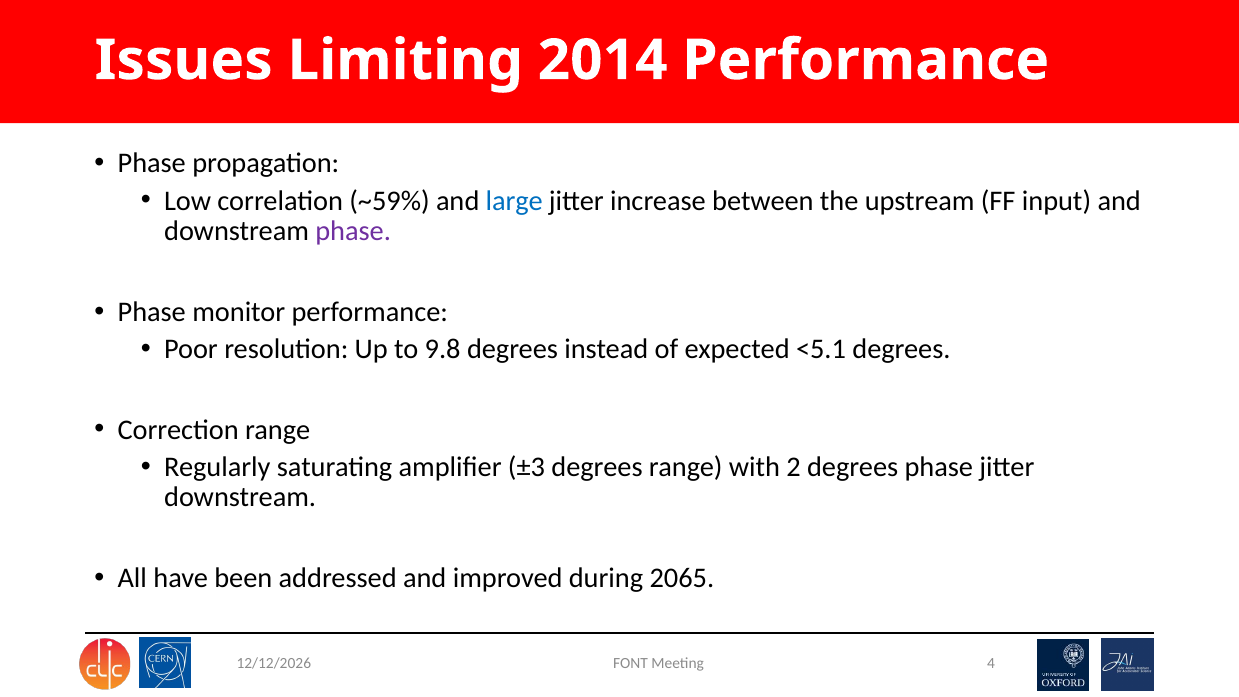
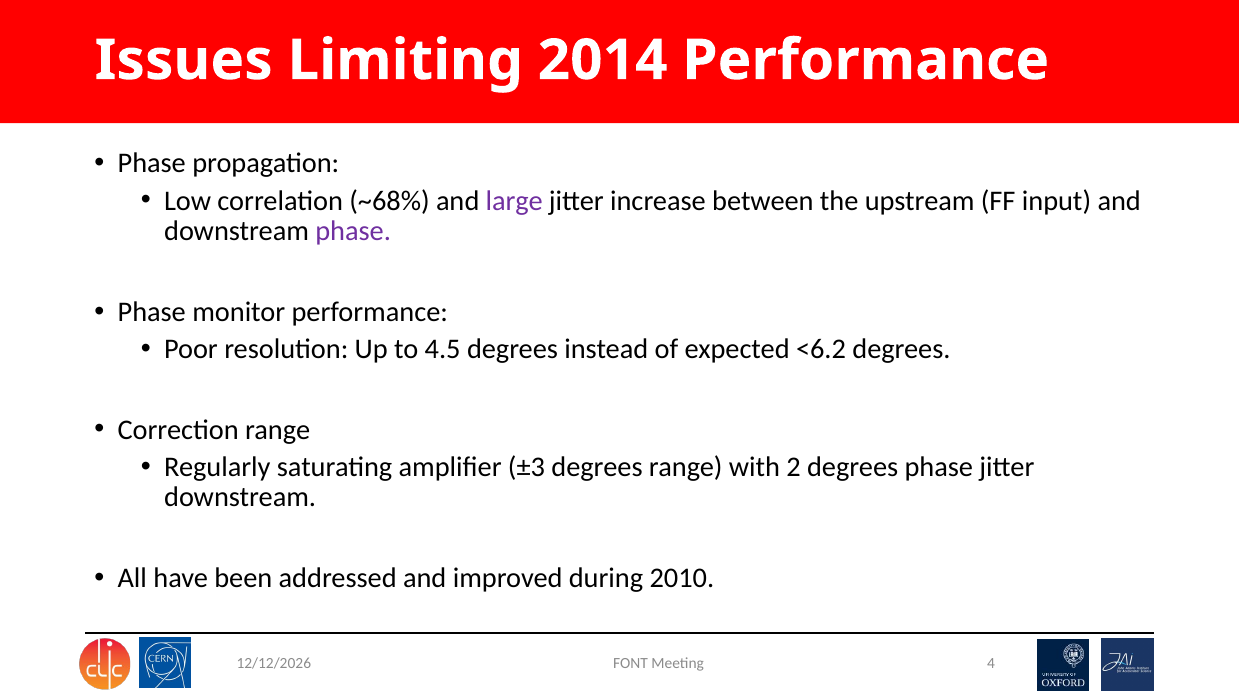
~59%: ~59% -> ~68% (390, 201)
large colour: blue -> purple (514, 201)
9.8: 9.8 -> 4.5 (443, 349)
<5.1: <5.1 -> <6.2 (821, 349)
2065: 2065 -> 2010 (682, 578)
